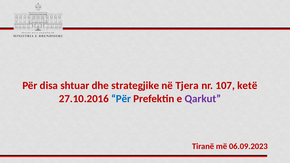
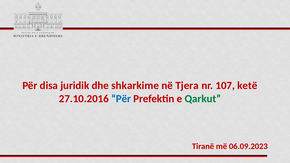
shtuar: shtuar -> juridik (75, 86)
strategjike: strategjike -> shkarkime (135, 86)
Qarkut colour: purple -> green (203, 99)
